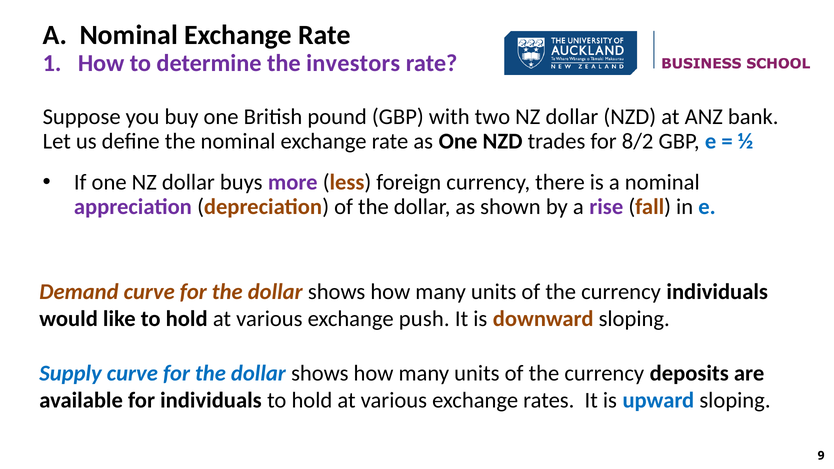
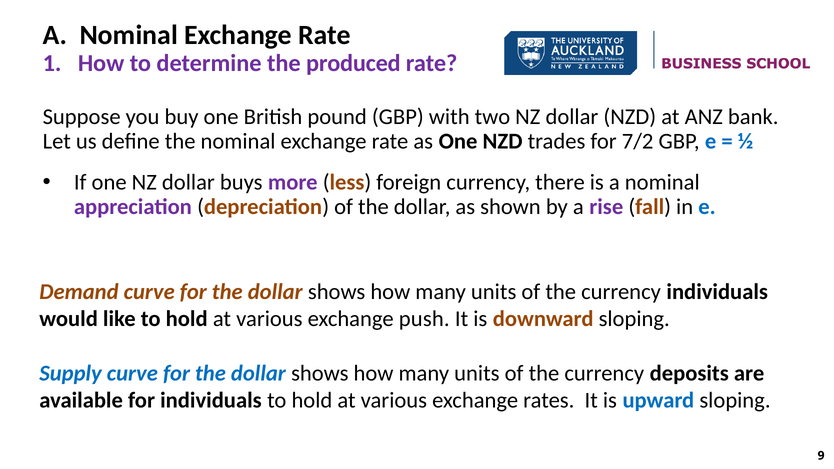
investors: investors -> produced (353, 63)
8/2: 8/2 -> 7/2 (638, 141)
